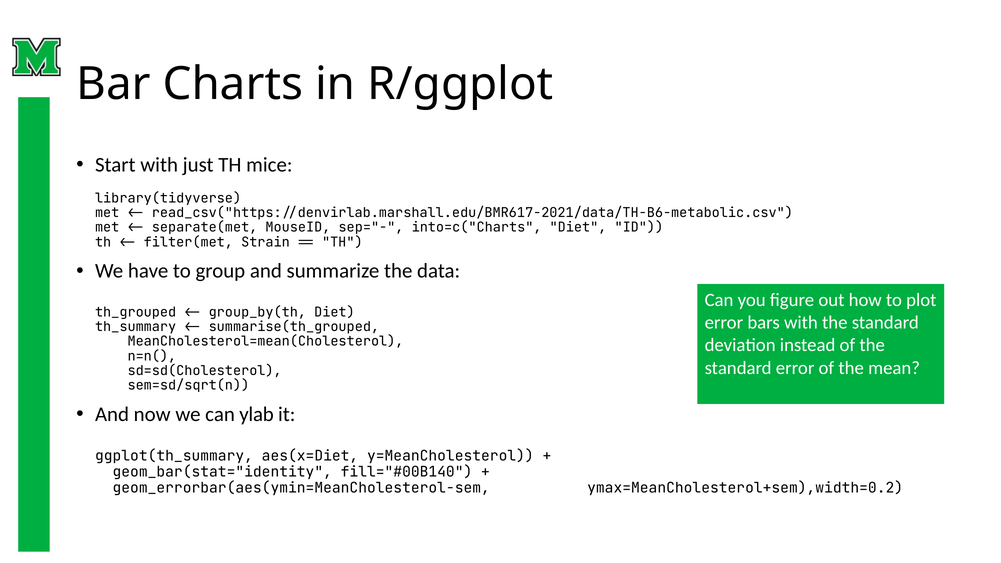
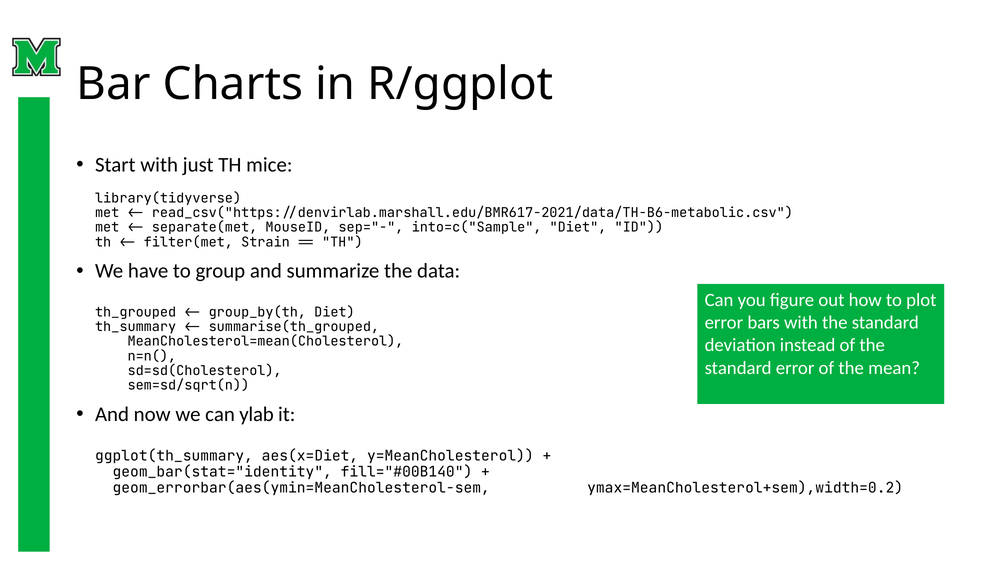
into=c("Charts: into=c("Charts -> into=c("Sample (477, 227)
